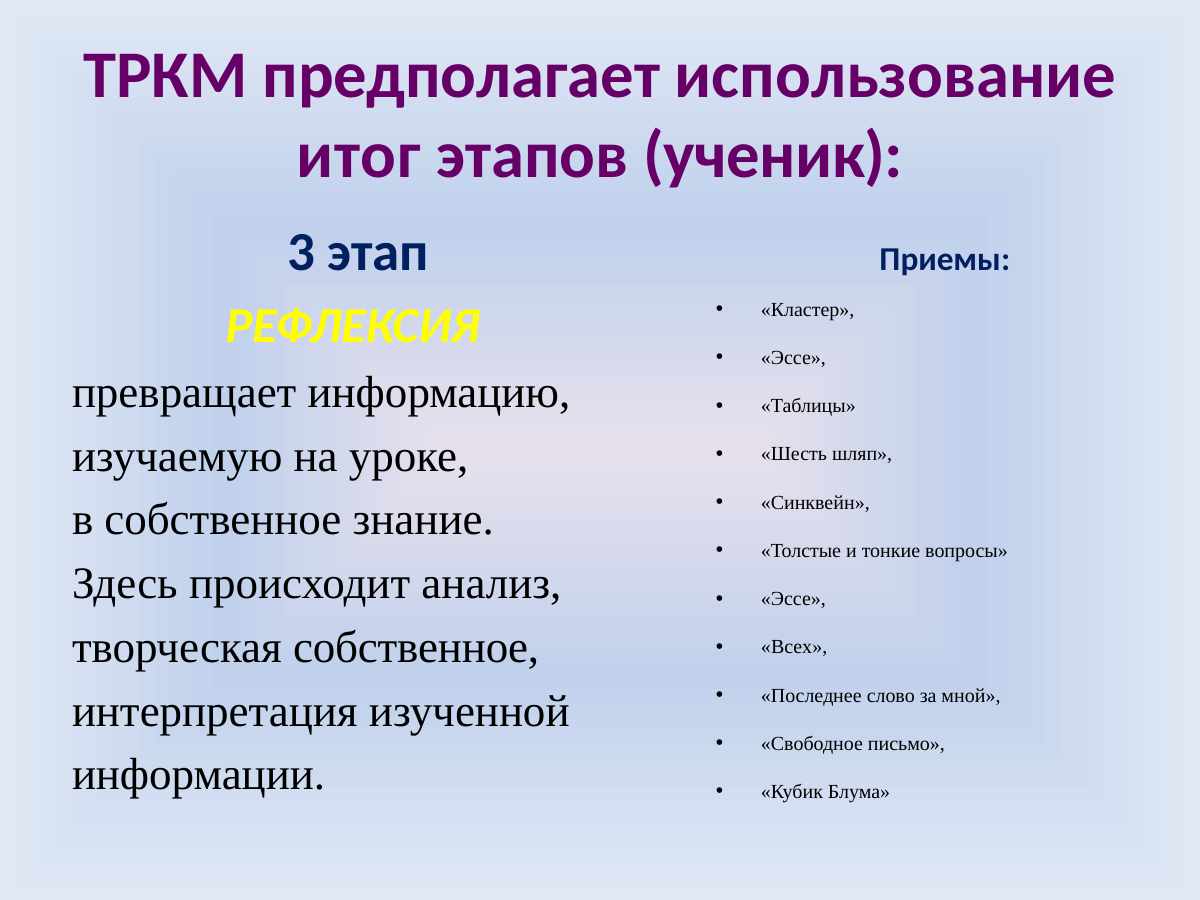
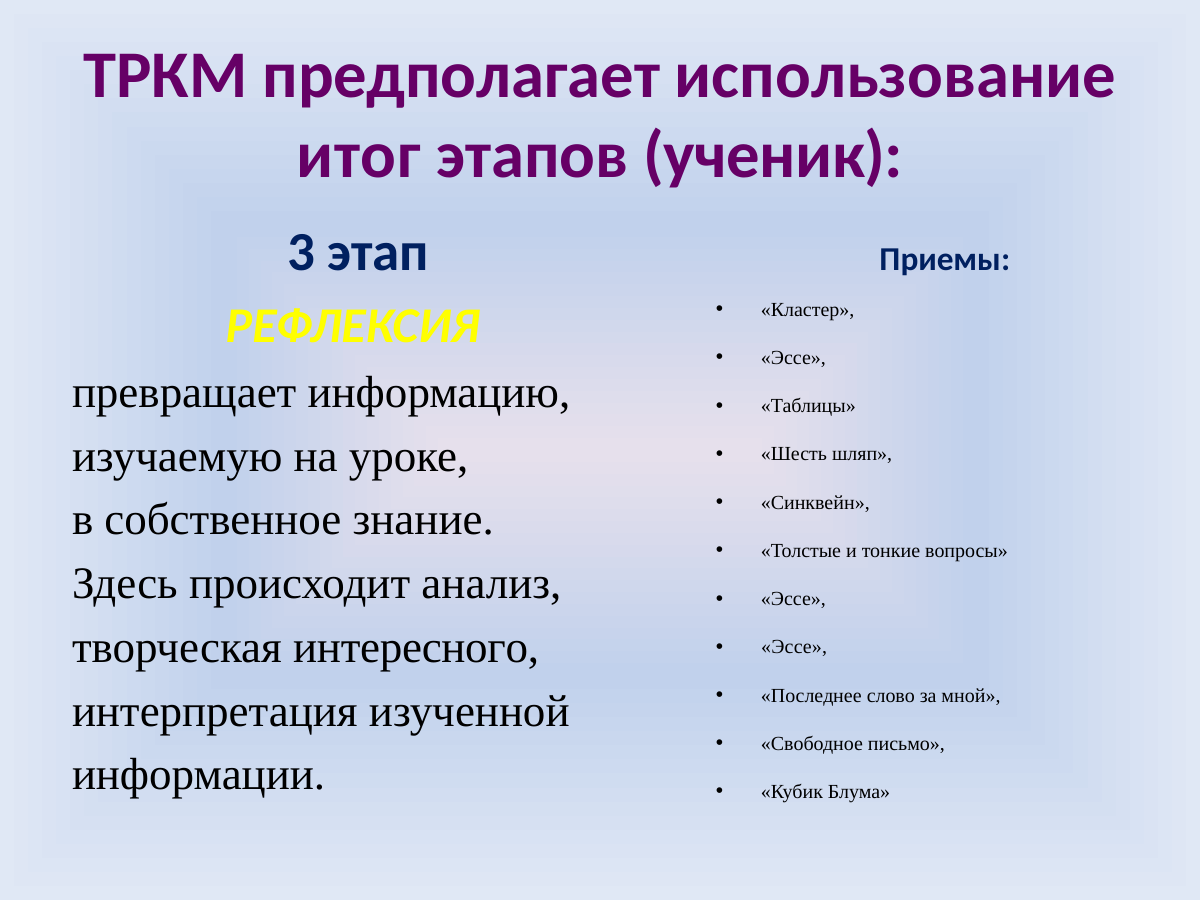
творческая собственное: собственное -> интересного (416, 647)
Всех: Всех -> Эссе (794, 647)
